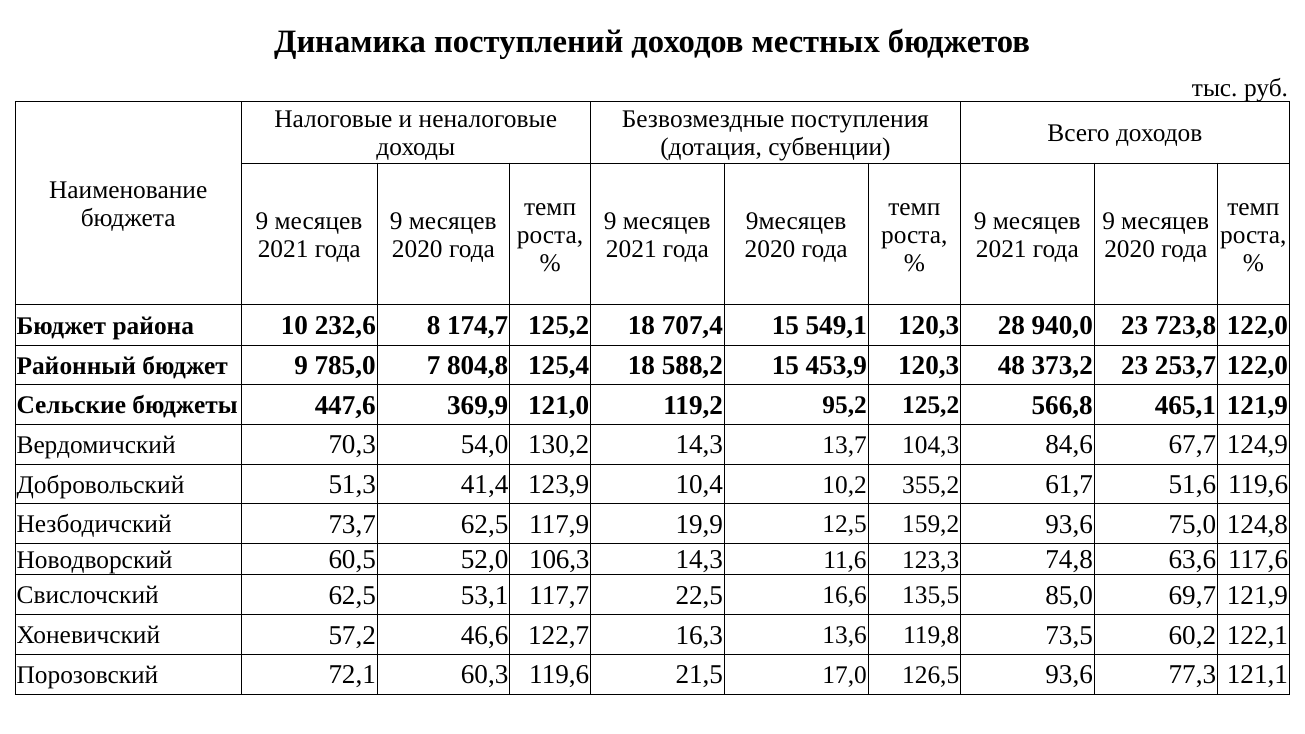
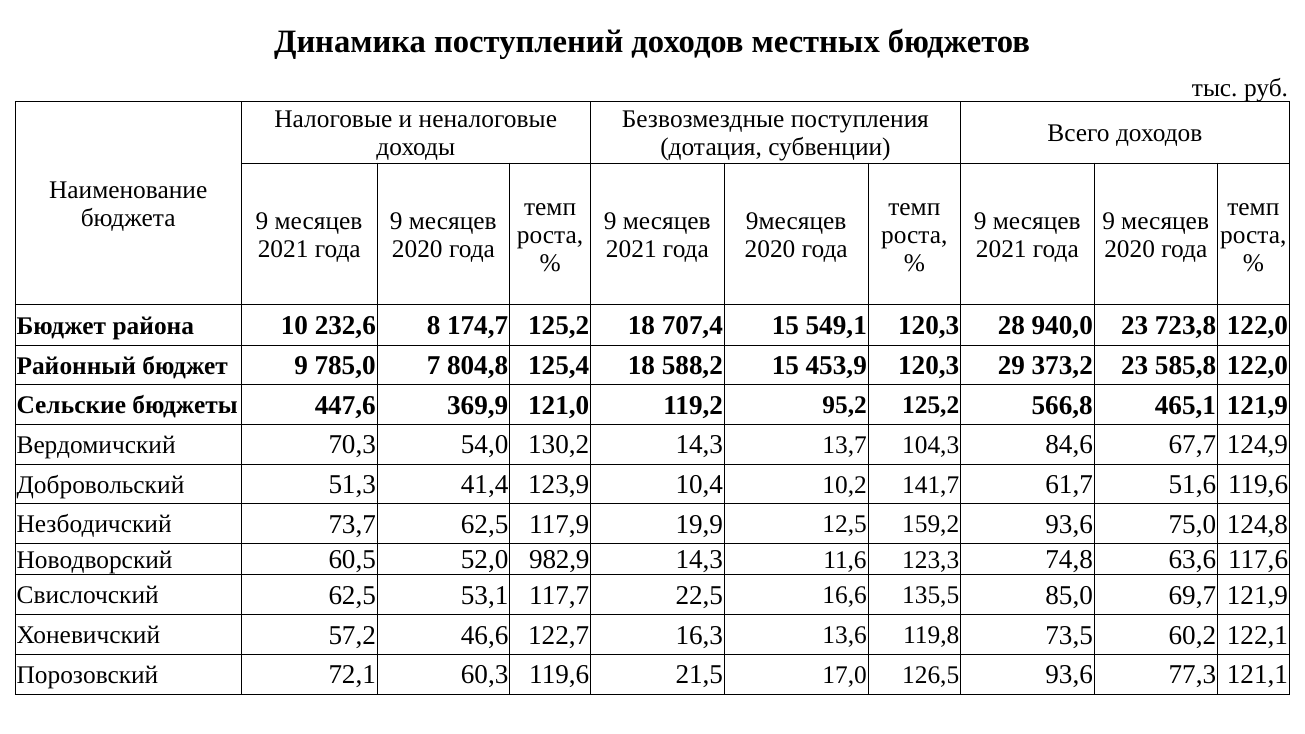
48: 48 -> 29 (1011, 366)
253,7: 253,7 -> 585,8 (1186, 366)
355,2: 355,2 -> 141,7 (931, 485)
106,3: 106,3 -> 982,9 (559, 560)
